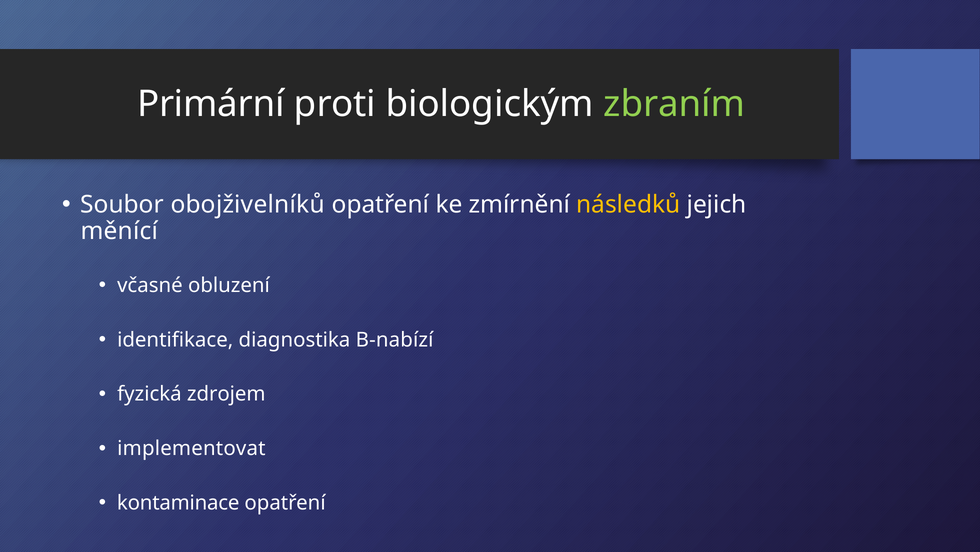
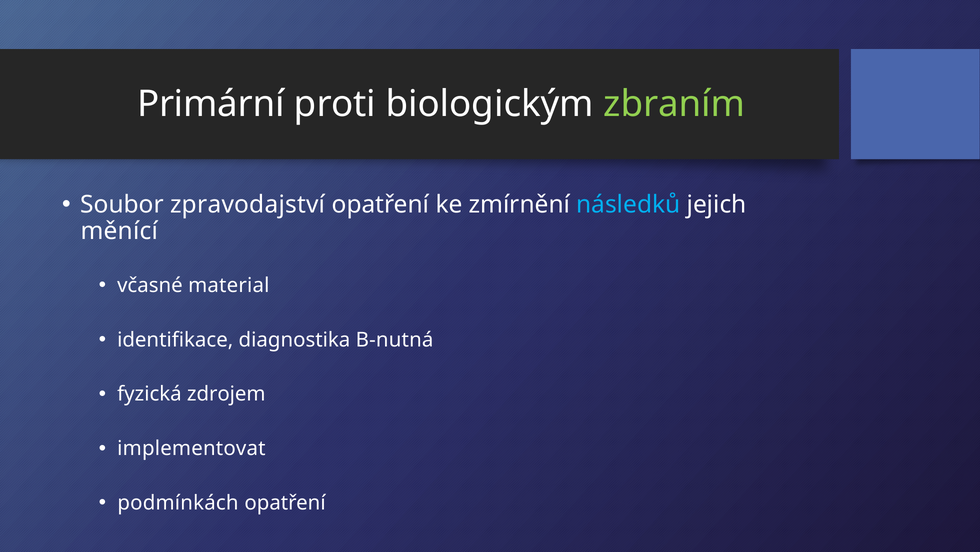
obojživelníků: obojživelníků -> zpravodajství (248, 205)
následků colour: yellow -> light blue (628, 205)
obluzení: obluzení -> material (229, 285)
B-nabízí: B-nabízí -> B-nutná (395, 339)
kontaminace: kontaminace -> podmínkách (178, 502)
